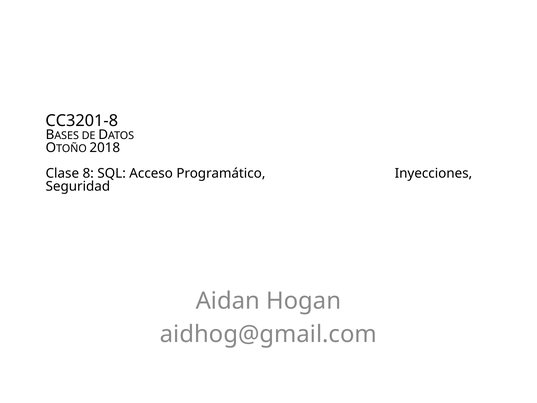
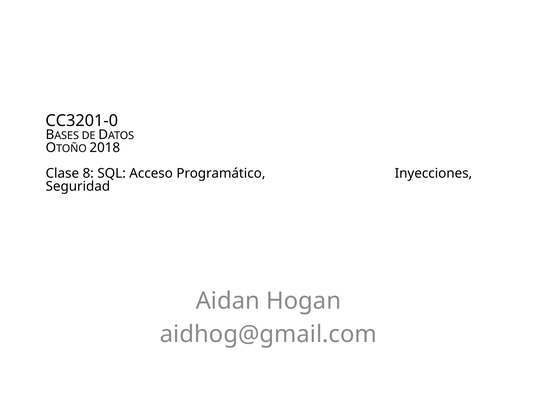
CC3201-8: CC3201-8 -> CC3201-0 (82, 121)
